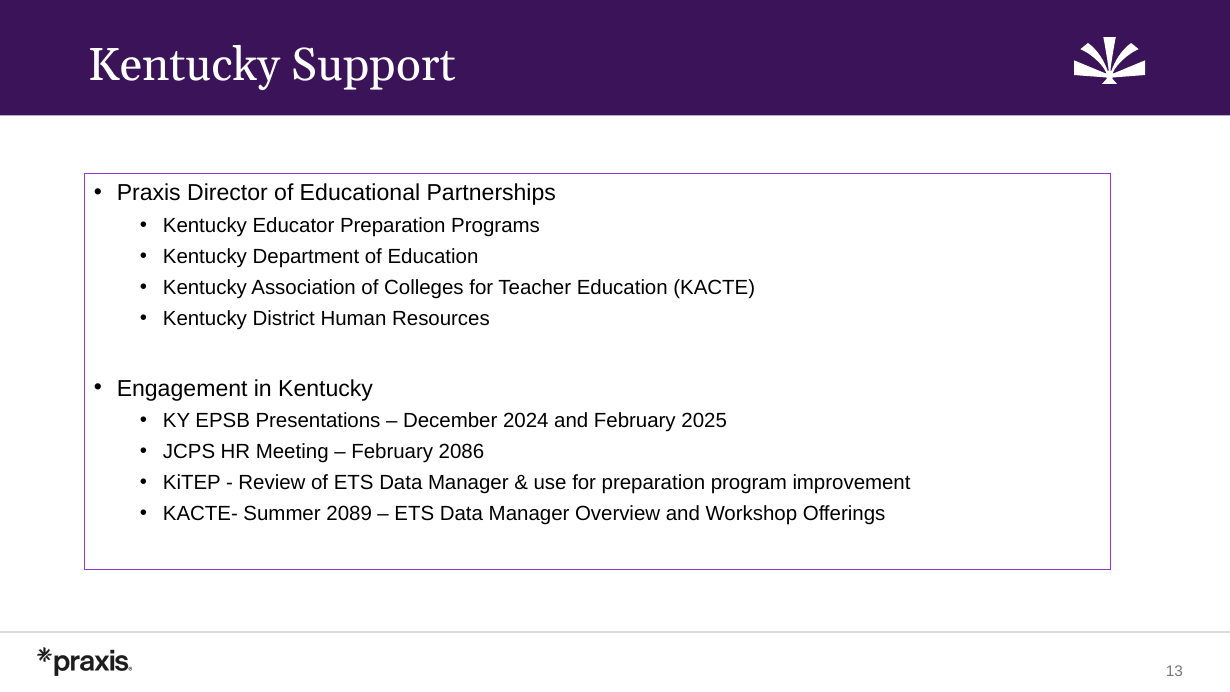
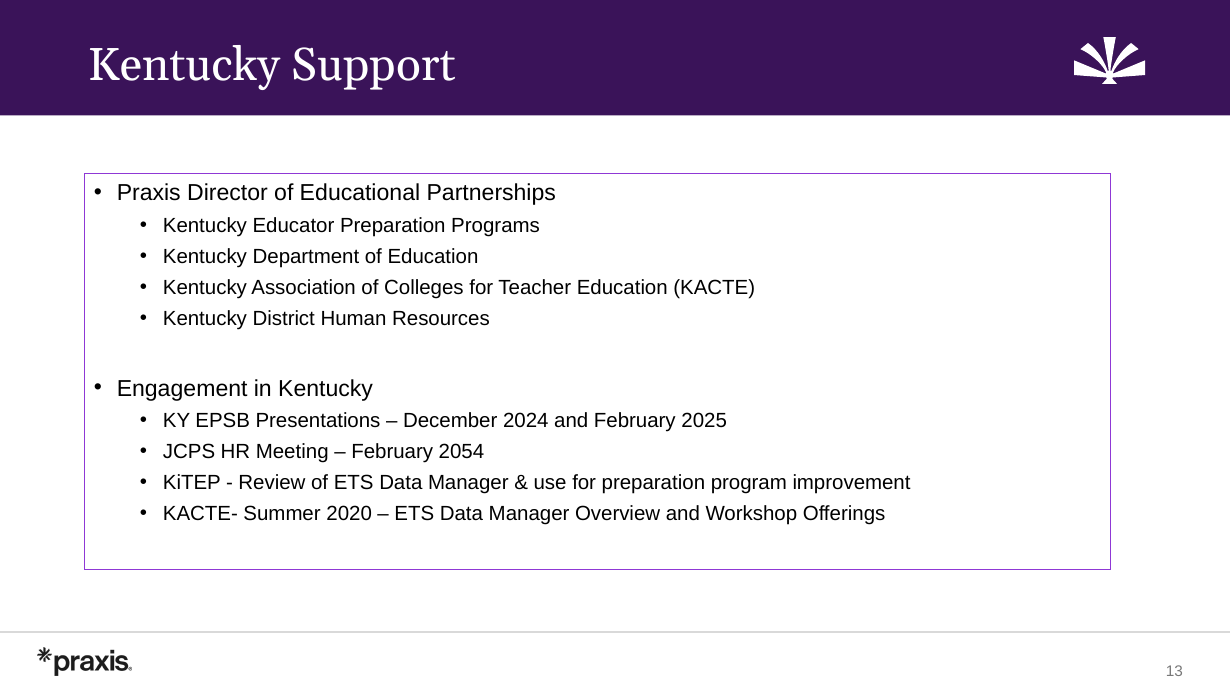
2086: 2086 -> 2054 (461, 452)
2089: 2089 -> 2020 (349, 514)
